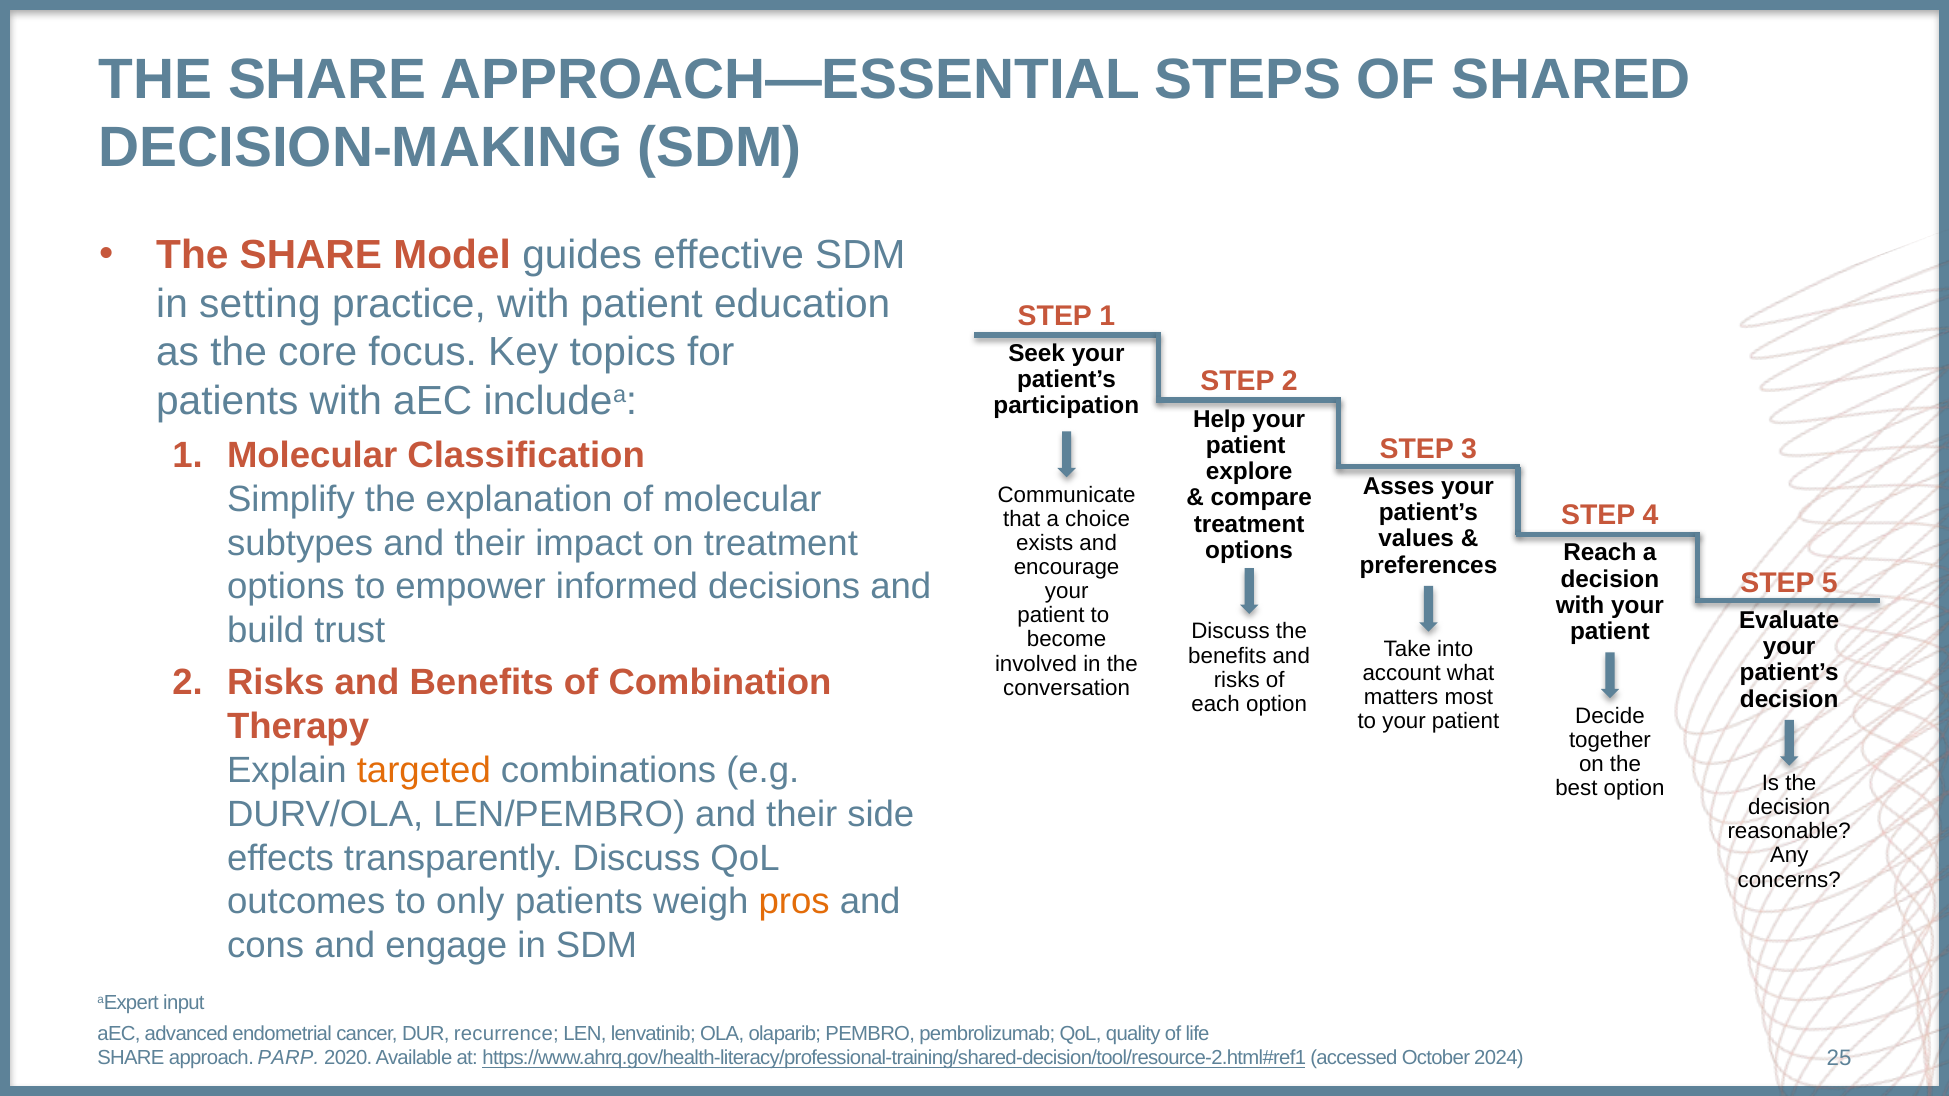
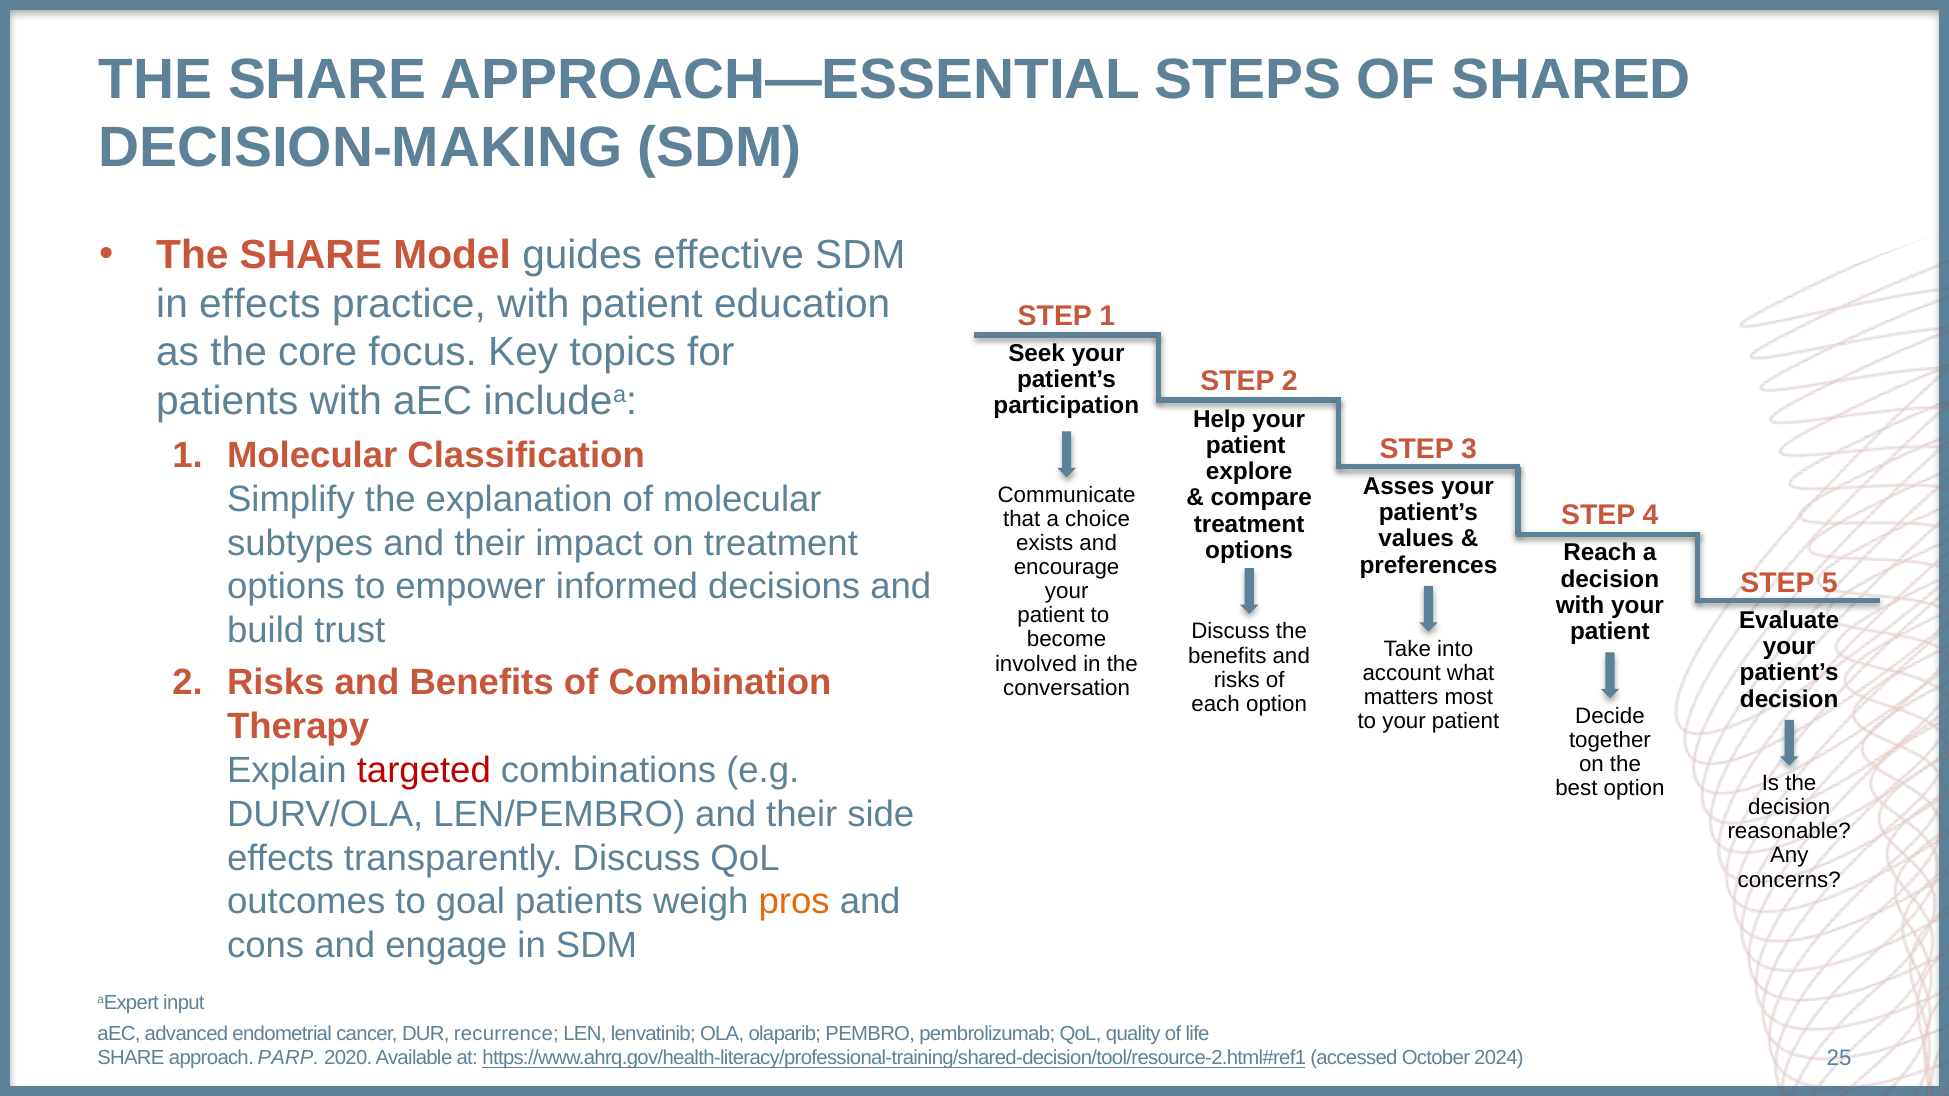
in setting: setting -> effects (260, 304)
targeted colour: orange -> red (424, 771)
only: only -> goal (470, 902)
